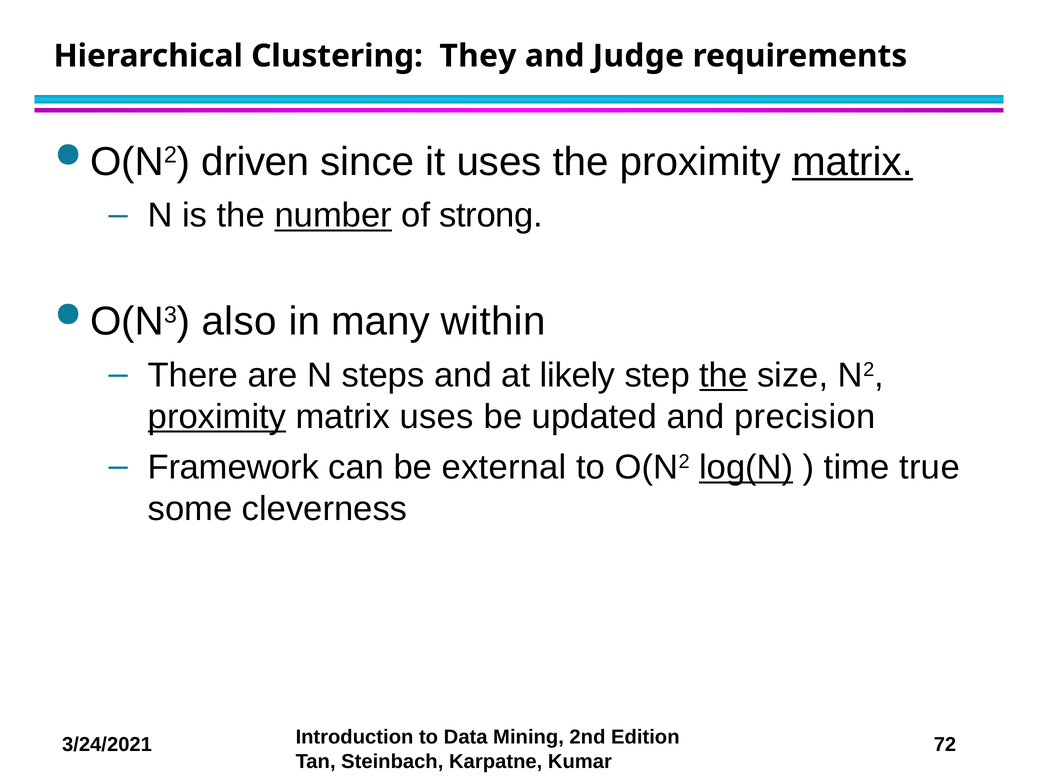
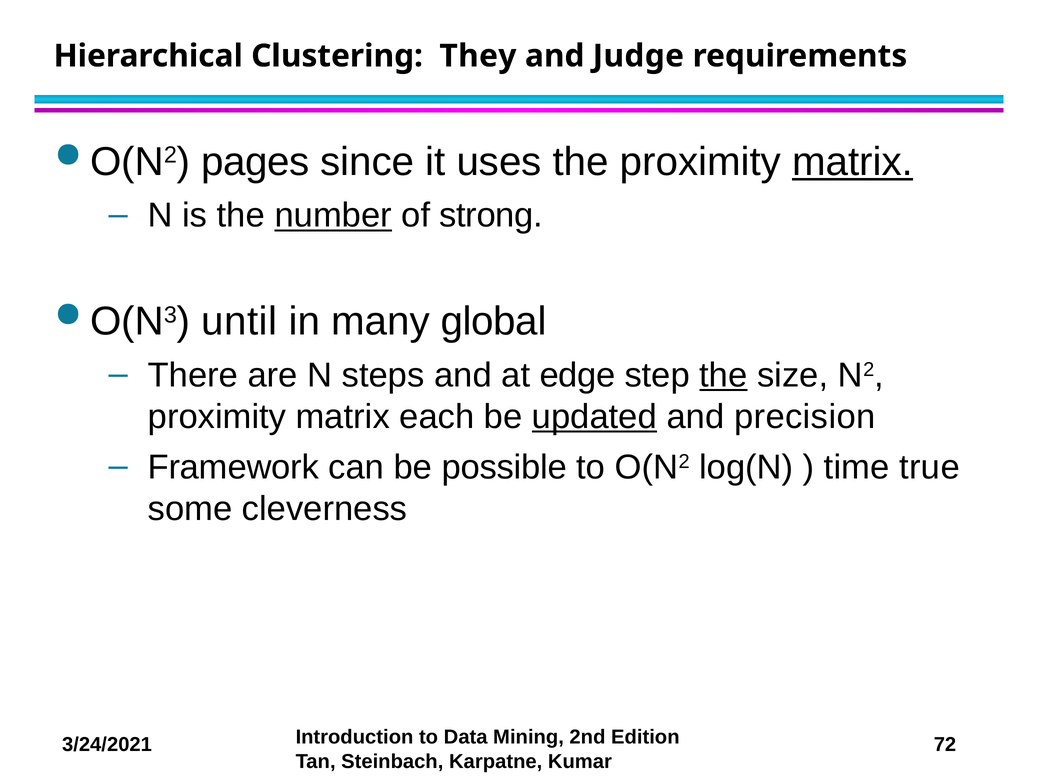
driven: driven -> pages (255, 162)
also: also -> until (239, 322)
within: within -> global (494, 322)
likely: likely -> edge (578, 375)
proximity underline: present -> none (217, 417)
matrix uses: uses -> each (437, 417)
updated underline: none -> present (594, 417)
external: external -> possible (504, 468)
log(N underline: present -> none (746, 468)
